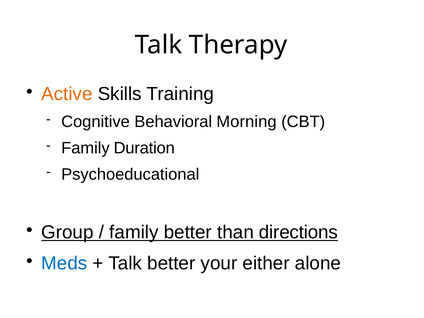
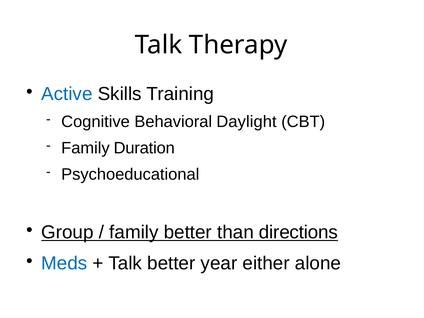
Active colour: orange -> blue (67, 94)
Morning: Morning -> Daylight (247, 122)
your: your -> year (219, 263)
